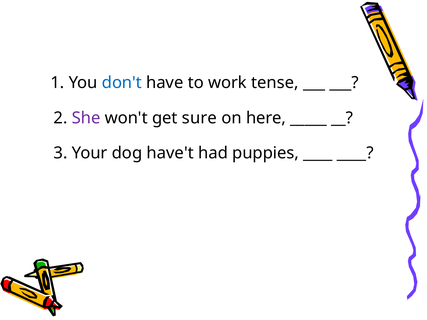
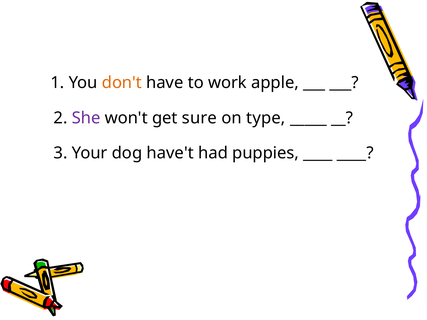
don't colour: blue -> orange (122, 83)
tense: tense -> apple (275, 83)
here: here -> type (266, 118)
